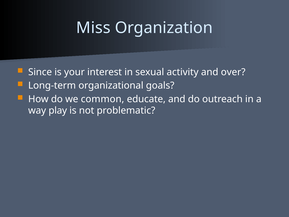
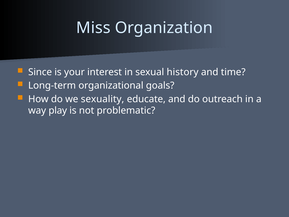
activity: activity -> history (183, 72)
over: over -> time (233, 72)
common: common -> sexuality (103, 99)
